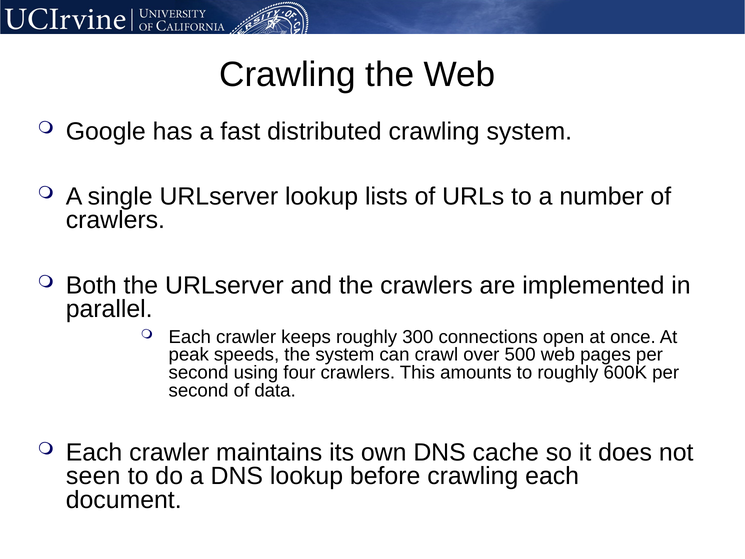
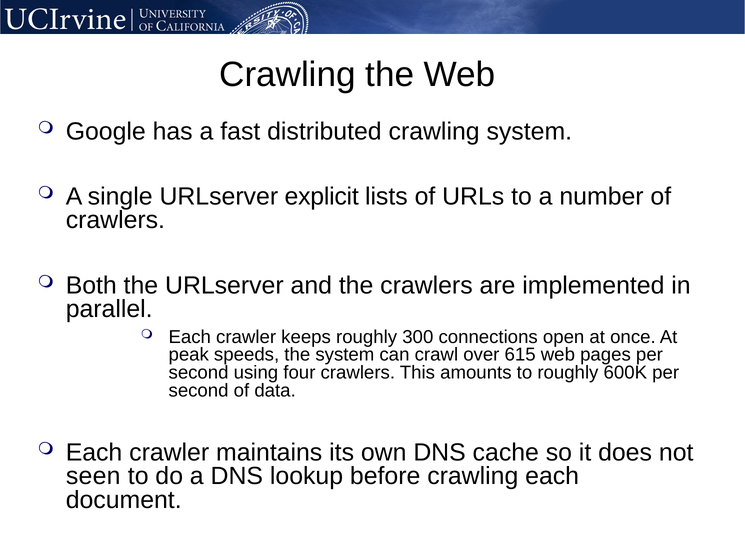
URLserver lookup: lookup -> explicit (322, 196)
500: 500 -> 615 (520, 355)
